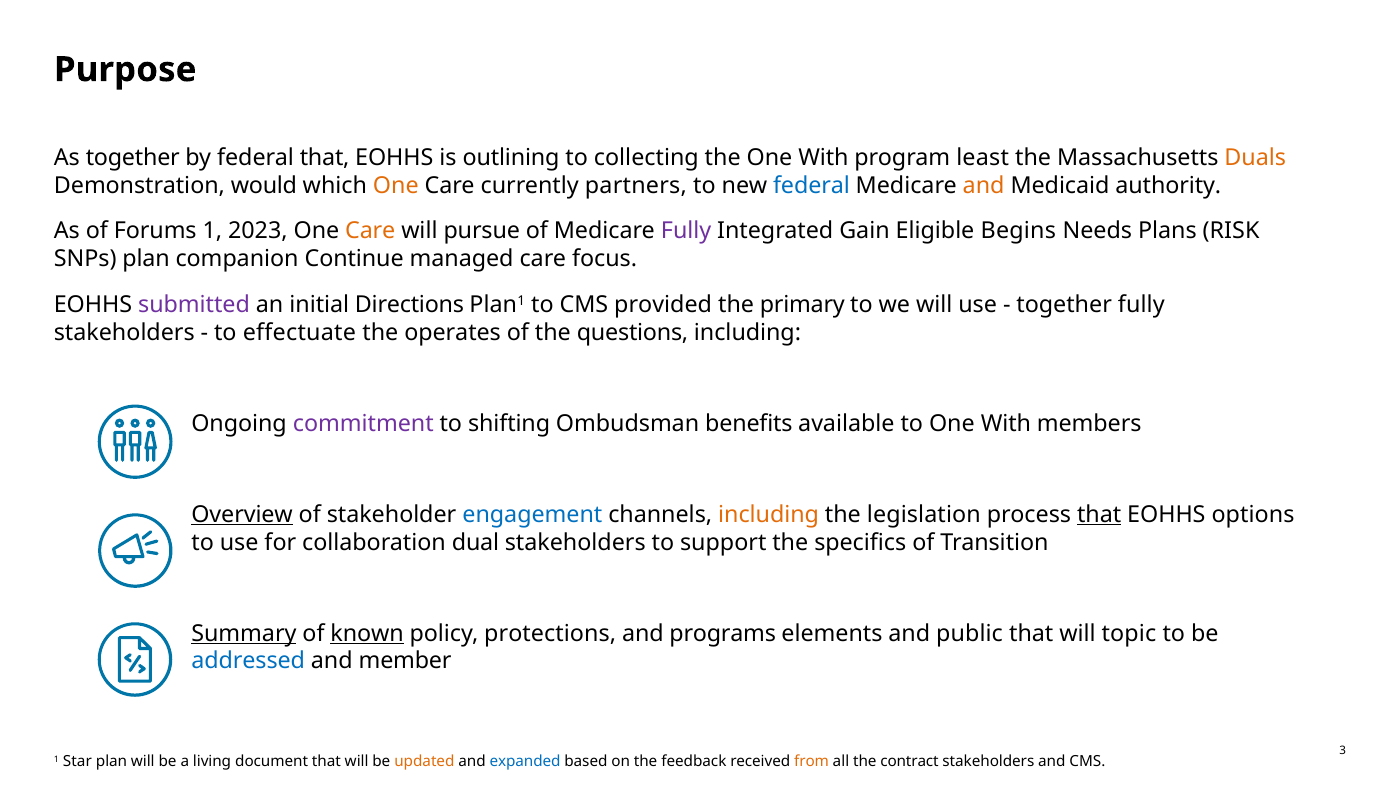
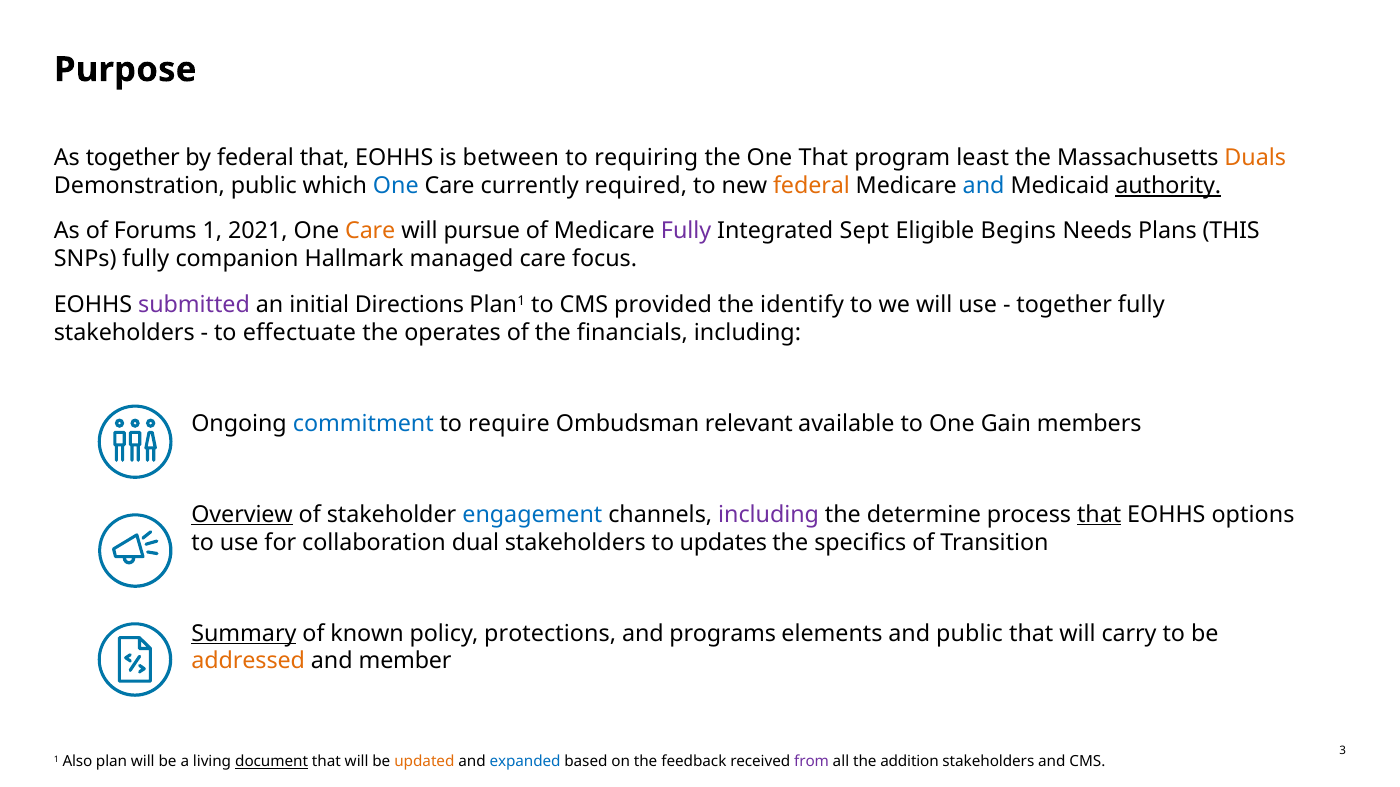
outlining: outlining -> between (511, 158)
collecting: collecting -> requiring (646, 158)
the One With: With -> That (823, 158)
Demonstration would: would -> public (264, 186)
One colour: orange -> blue (396, 186)
partners: partners -> required (636, 186)
federal colour: blue -> orange (811, 186)
and colour: orange -> blue (984, 186)
authority underline: none -> present (1168, 186)
2023: 2023 -> 2021 (258, 231)
Gain: Gain -> Sept (864, 231)
RISK: RISK -> THIS (1231, 231)
SNPs plan: plan -> fully (146, 259)
Continue: Continue -> Hallmark (354, 259)
primary: primary -> identify (802, 305)
questions: questions -> financials (632, 333)
commitment colour: purple -> blue (363, 424)
shifting: shifting -> require (509, 424)
benefits: benefits -> relevant (749, 424)
to One With: With -> Gain (1006, 424)
including colour: orange -> purple (769, 515)
legislation: legislation -> determine (924, 515)
support: support -> updates (723, 543)
known underline: present -> none (367, 634)
topic: topic -> carry (1129, 634)
addressed colour: blue -> orange (248, 662)
Star: Star -> Also (77, 762)
document underline: none -> present (272, 762)
from colour: orange -> purple (812, 762)
contract: contract -> addition (910, 762)
